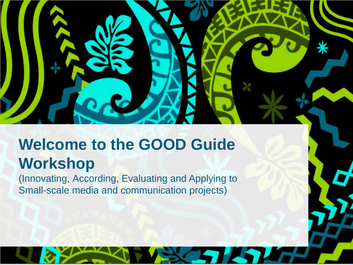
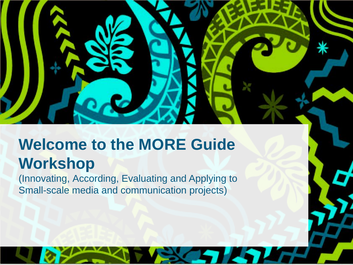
GOOD: GOOD -> MORE (162, 145)
